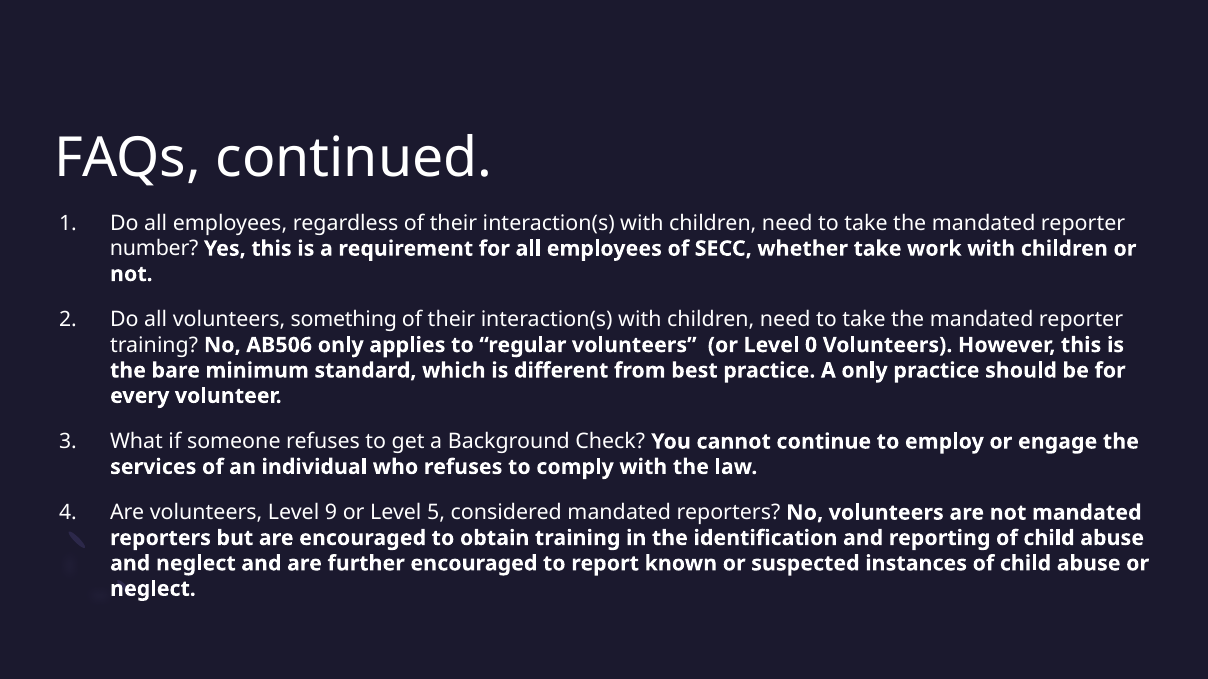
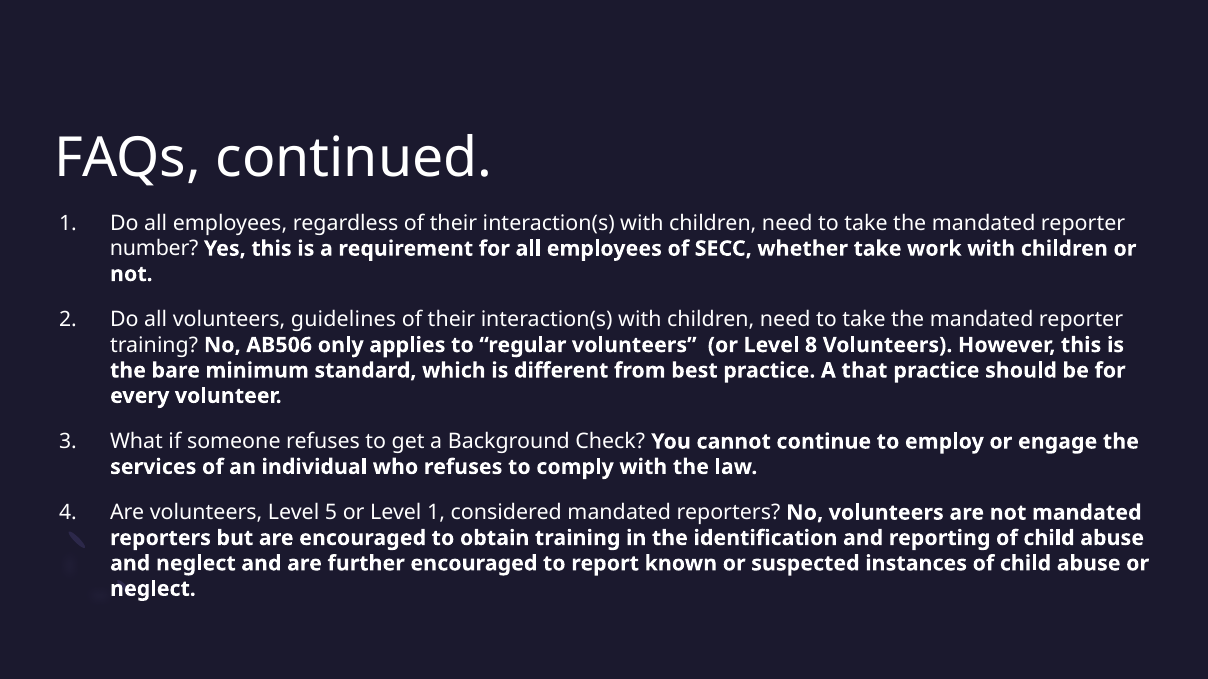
something: something -> guidelines (344, 320)
0: 0 -> 8 (811, 345)
A only: only -> that (864, 371)
9: 9 -> 5 (331, 513)
Level 5: 5 -> 1 (436, 513)
